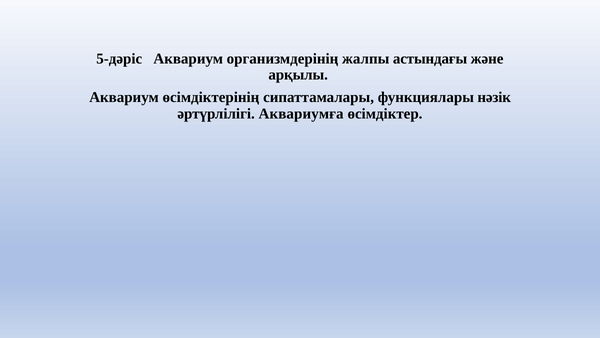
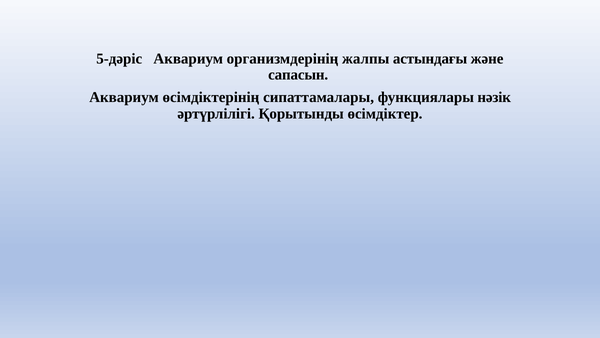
арқылы: арқылы -> сапасын (298, 75)
Аквариумға: Аквариумға -> Қорытынды (301, 114)
